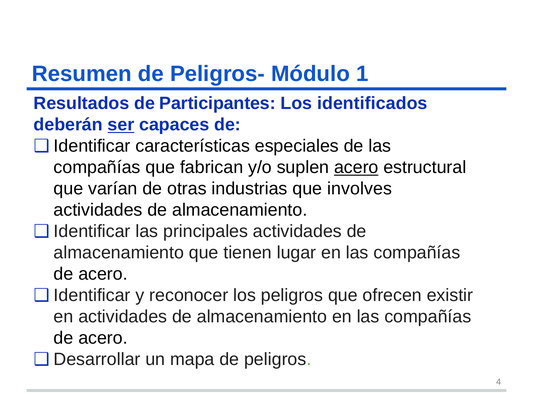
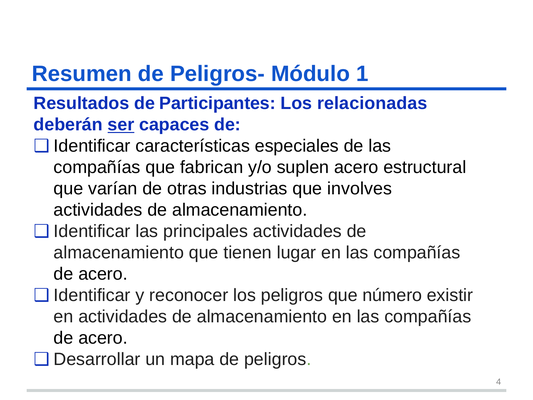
identificados: identificados -> relacionadas (372, 103)
acero underline: present -> none (356, 167)
ofrecen: ofrecen -> número (392, 295)
